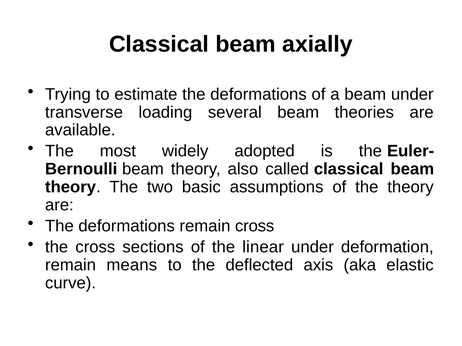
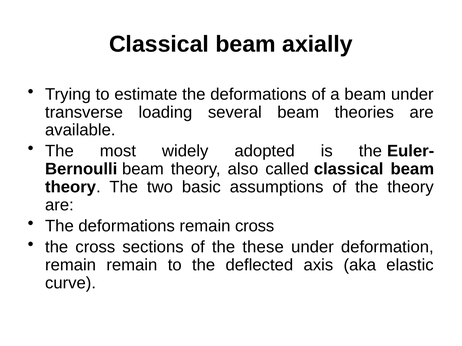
linear: linear -> these (263, 247)
remain means: means -> remain (132, 265)
